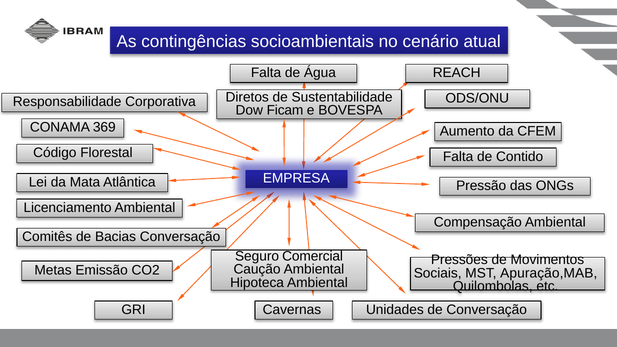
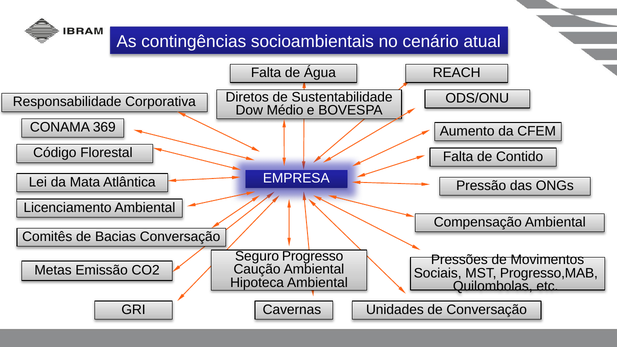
Ficam: Ficam -> Médio (285, 110)
Comercial: Comercial -> Progresso (313, 256)
Apuração,MAB: Apuração,MAB -> Progresso,MAB (549, 273)
